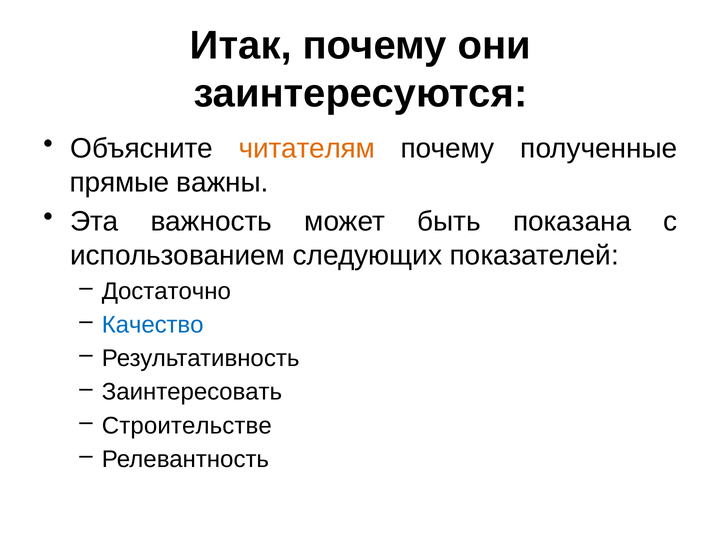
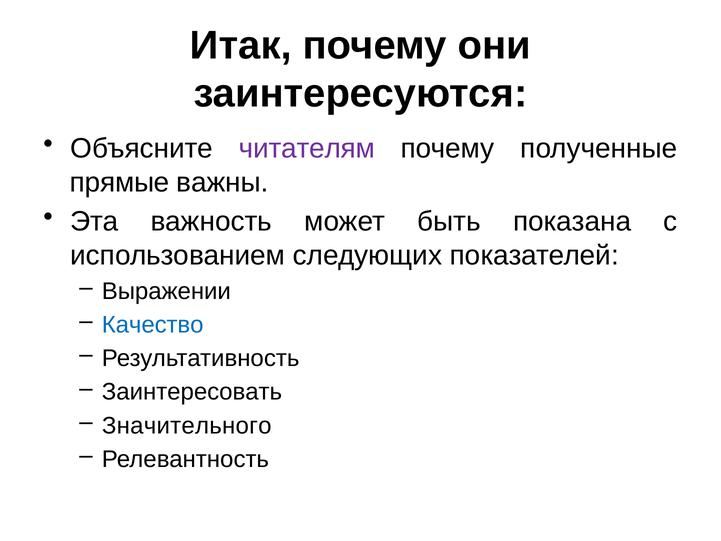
читателям colour: orange -> purple (307, 149)
Достаточно: Достаточно -> Выражении (166, 291)
Строительстве: Строительстве -> Значительного (187, 426)
